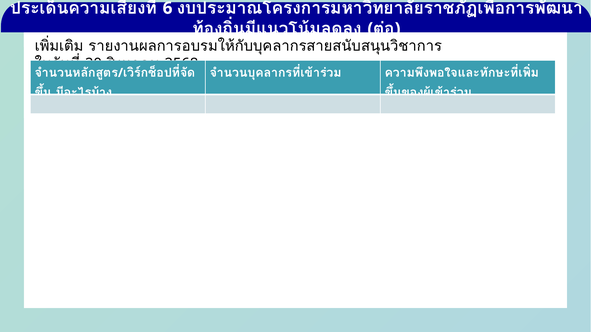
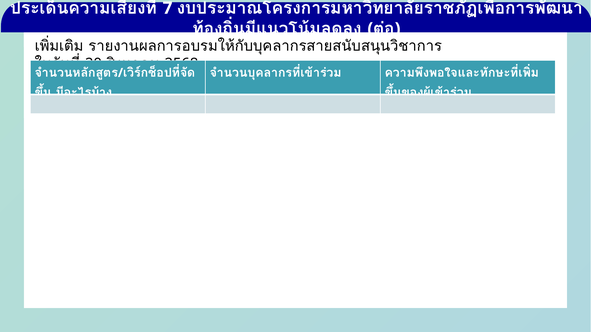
6: 6 -> 7 (168, 8)
